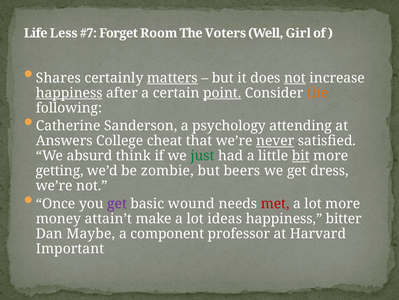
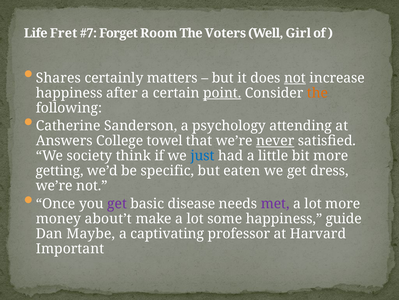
Less: Less -> Fret (64, 33)
matters underline: present -> none (172, 78)
happiness underline: present -> none (69, 93)
cheat: cheat -> towel (165, 141)
absurd: absurd -> society (89, 155)
just colour: green -> blue (203, 155)
bit underline: present -> none (301, 155)
zombie: zombie -> specific (167, 170)
beers: beers -> eaten (242, 170)
wound: wound -> disease (191, 203)
met colour: red -> purple (275, 203)
attain’t: attain’t -> about’t (108, 218)
ideas: ideas -> some (225, 218)
bitter: bitter -> guide (344, 218)
component: component -> captivating (167, 233)
